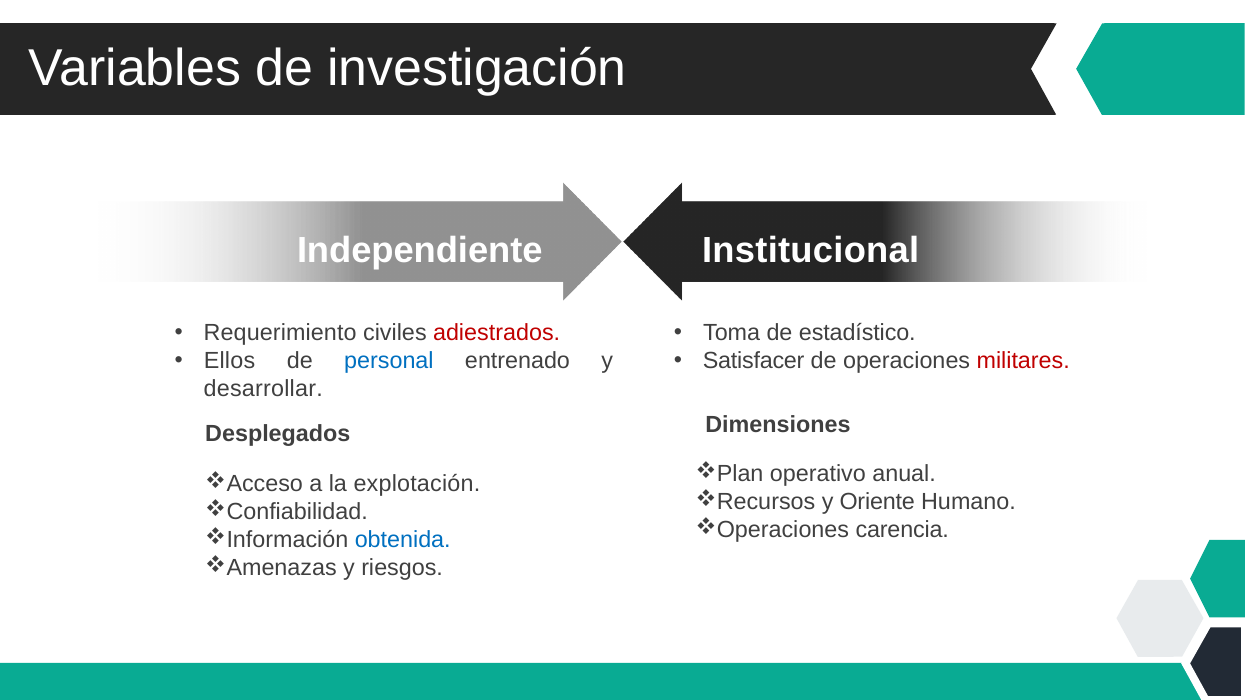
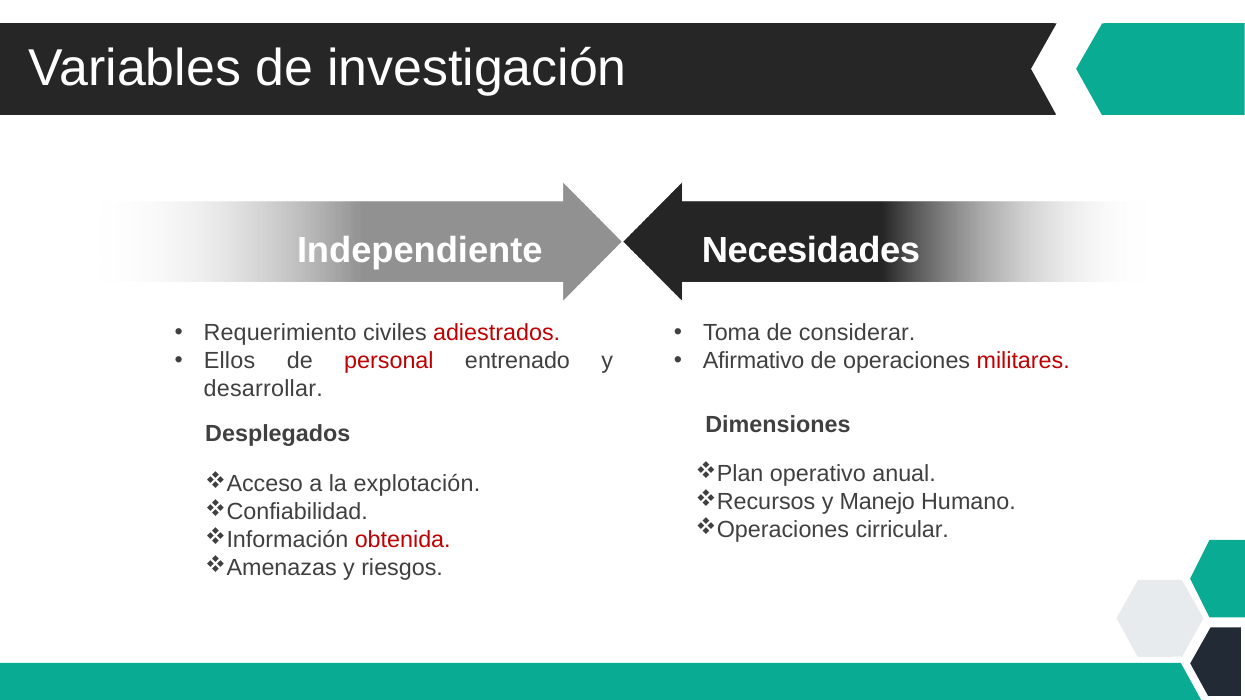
Institucional: Institucional -> Necesidades (811, 251)
estadístico: estadístico -> considerar (857, 333)
personal colour: blue -> red (389, 361)
Satisfacer: Satisfacer -> Afirmativo (754, 361)
Oriente: Oriente -> Manejo (877, 503)
carencia: carencia -> cirricular (902, 531)
obtenida colour: blue -> red (403, 541)
